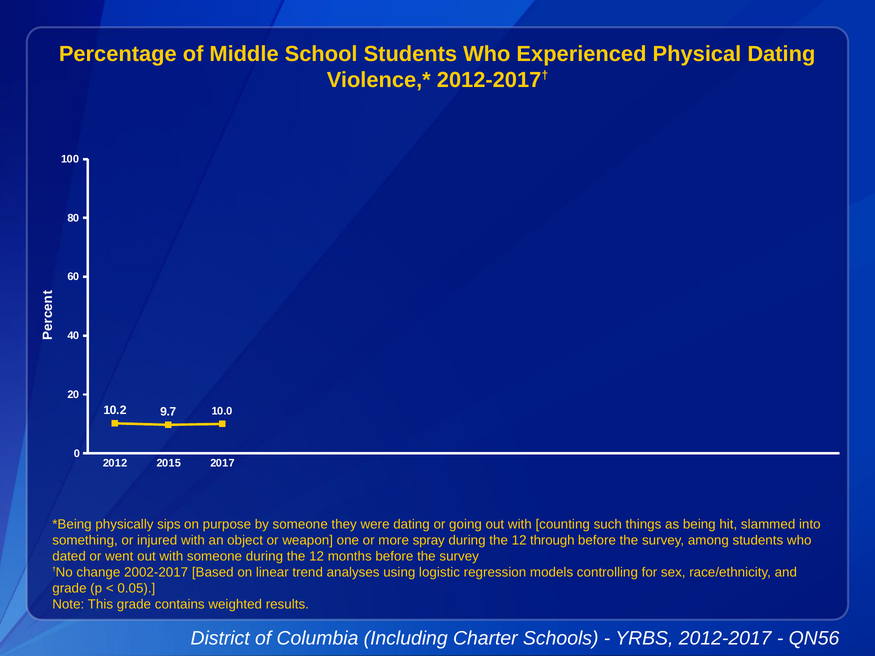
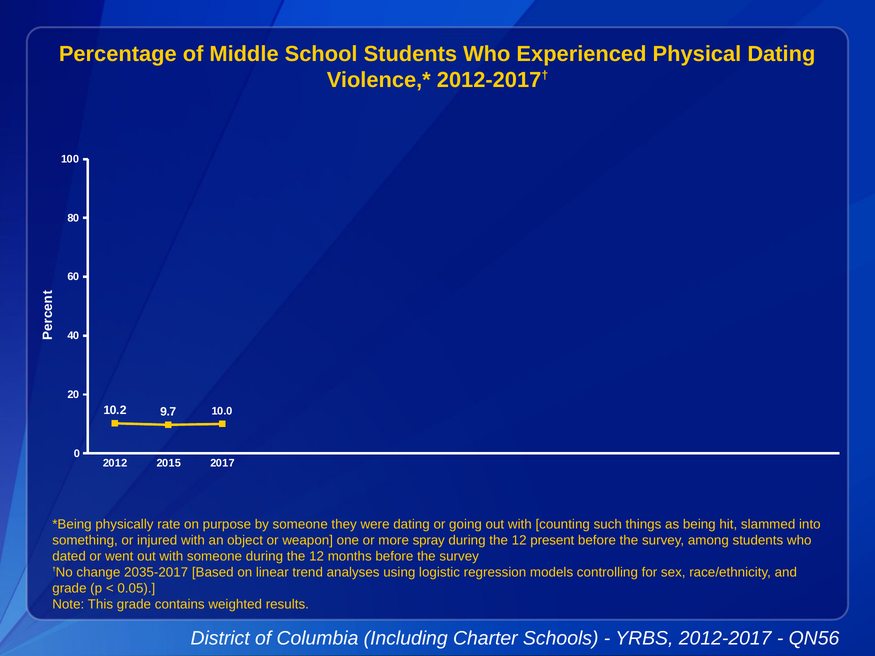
sips: sips -> rate (169, 524)
through: through -> present (552, 540)
2002-2017: 2002-2017 -> 2035-2017 (156, 572)
